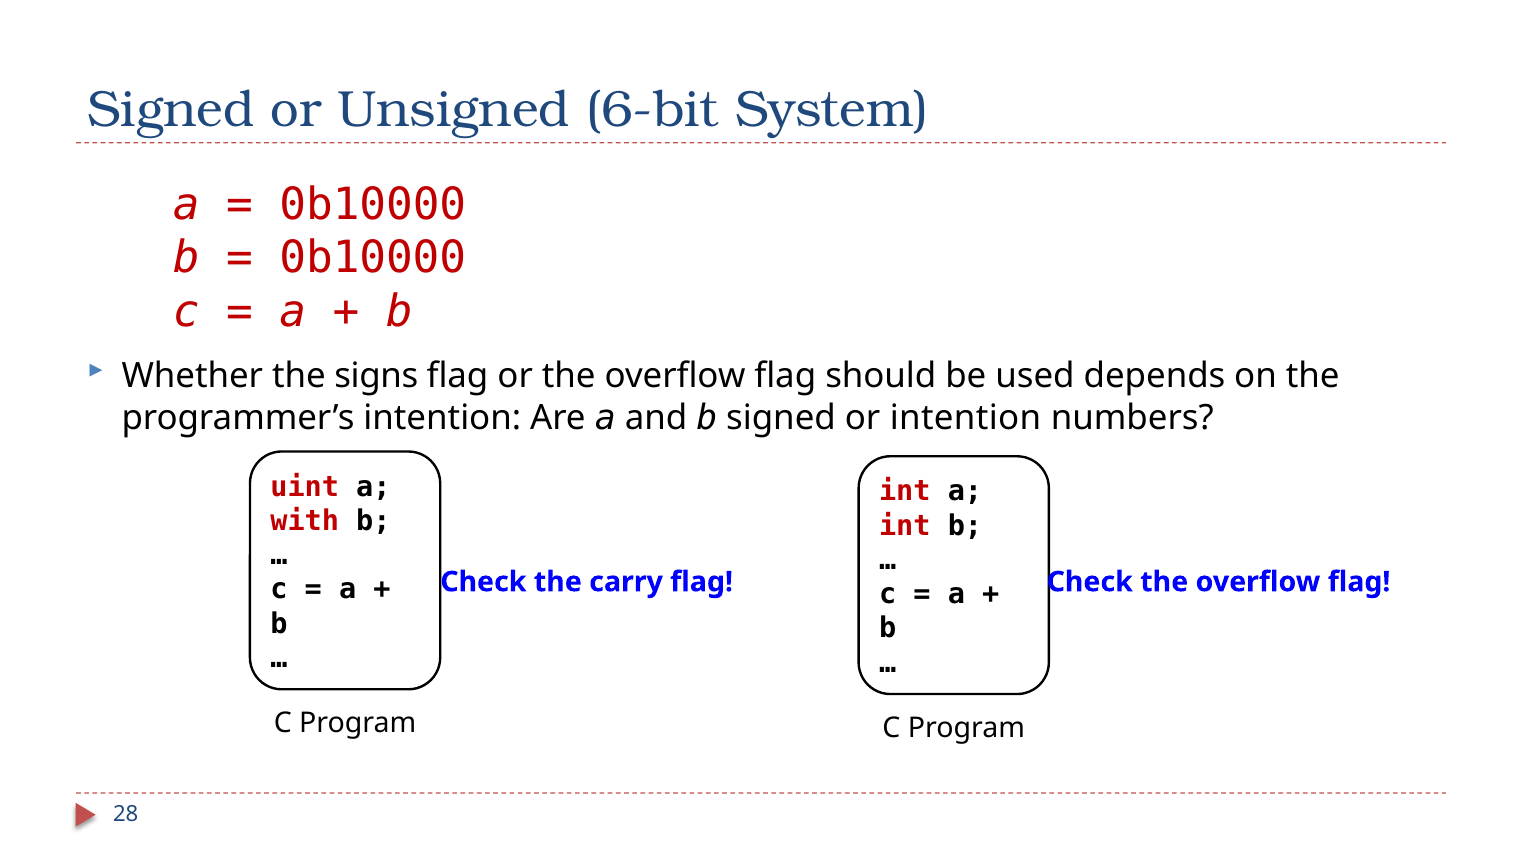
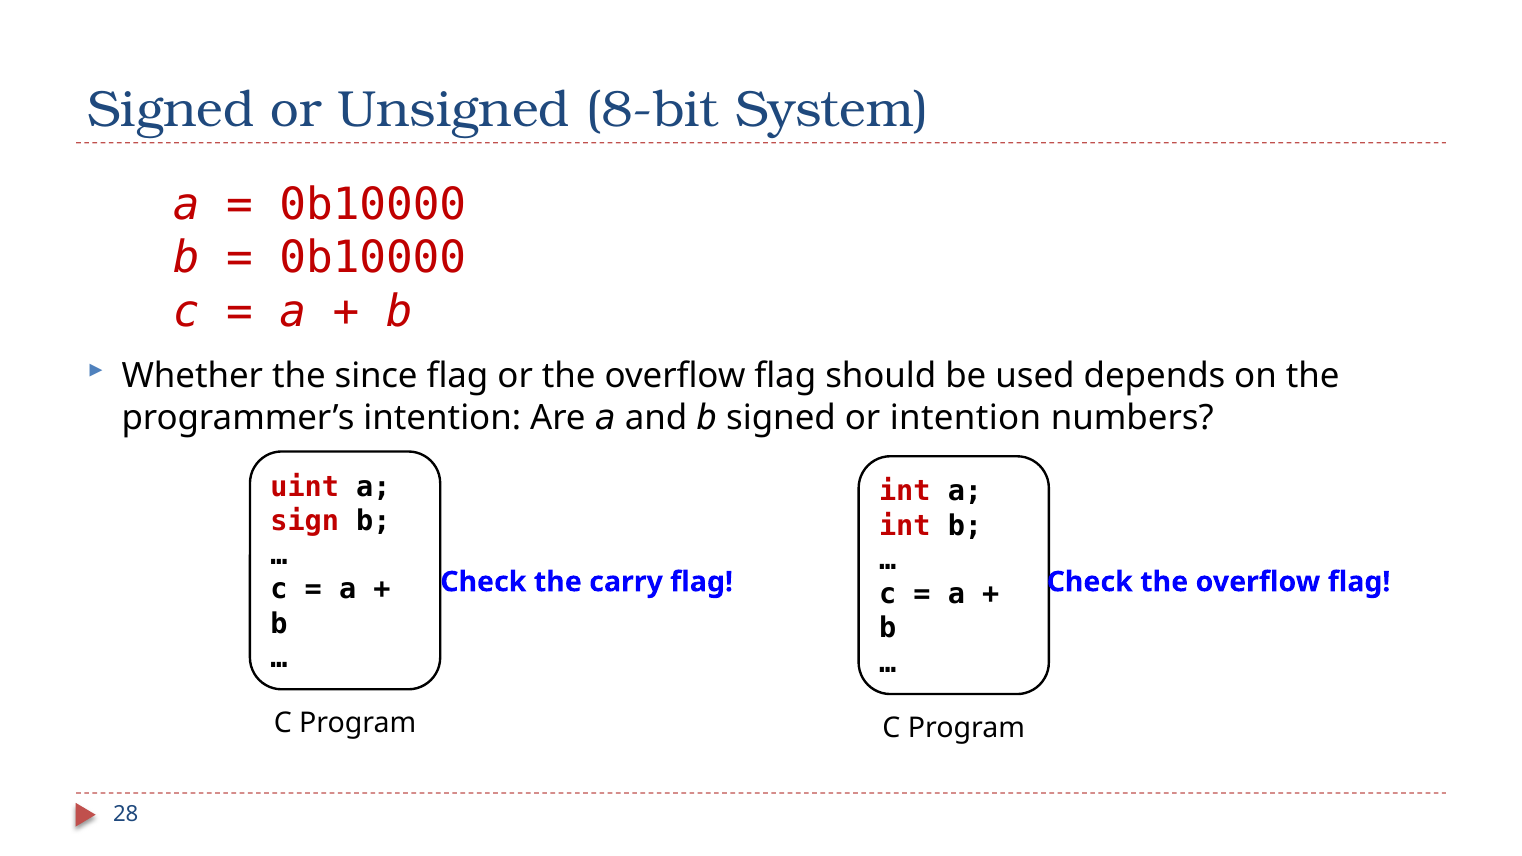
6-bit: 6-bit -> 8-bit (653, 110)
signs: signs -> since (376, 376)
with: with -> sign (305, 521)
